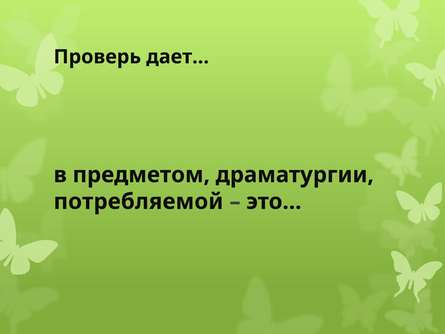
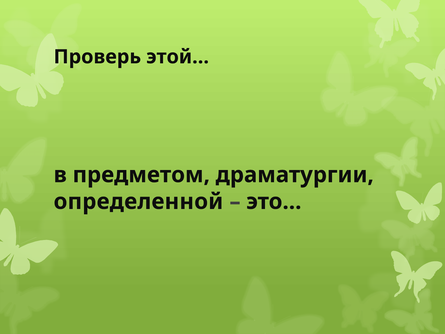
дает…: дает… -> этой… (178, 57)
потребляемой: потребляемой -> определенной (138, 201)
